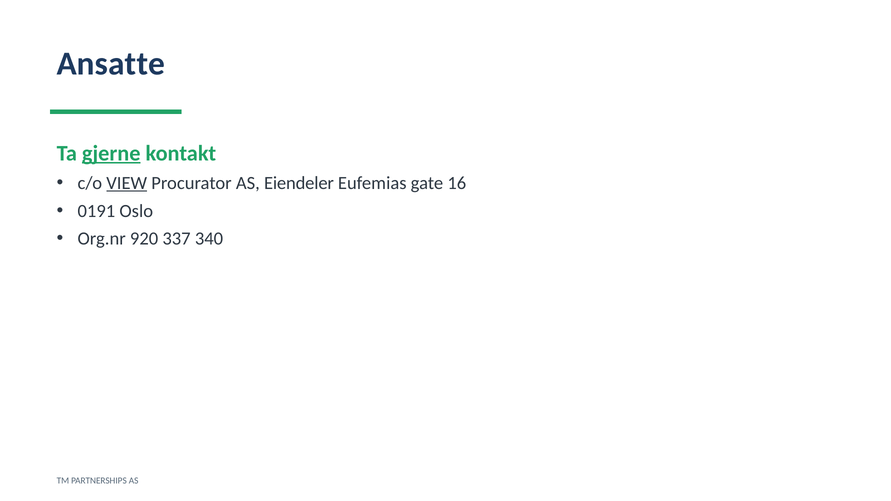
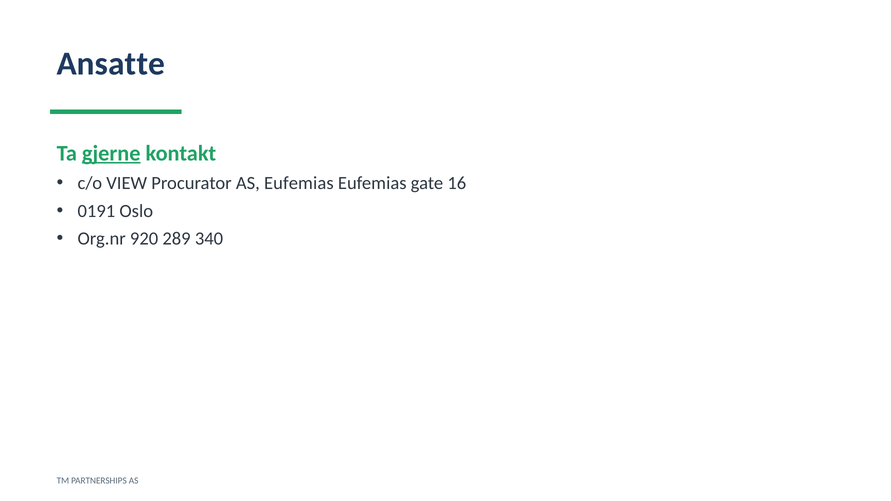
VIEW underline: present -> none (127, 183)
AS Eiendeler: Eiendeler -> Eufemias (299, 183)
337: 337 -> 289 (177, 239)
